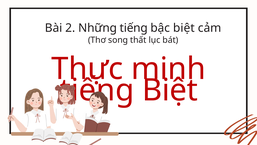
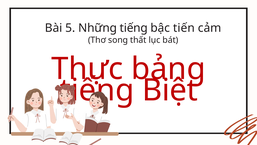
2: 2 -> 5 (70, 28)
bậc biệt: biệt -> tiến (184, 28)
minh: minh -> bảng (168, 69)
